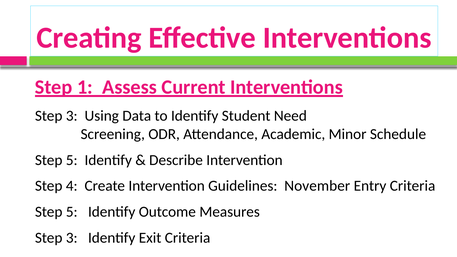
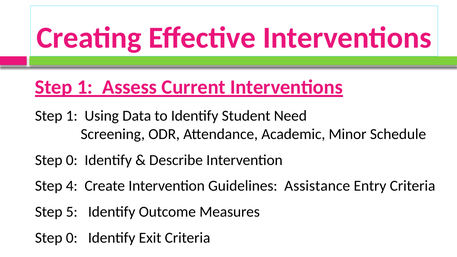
3: 3 -> 1 (72, 116)
5: 5 -> 0 (72, 160)
November: November -> Assistance (317, 186)
3: 3 -> 0 (72, 238)
